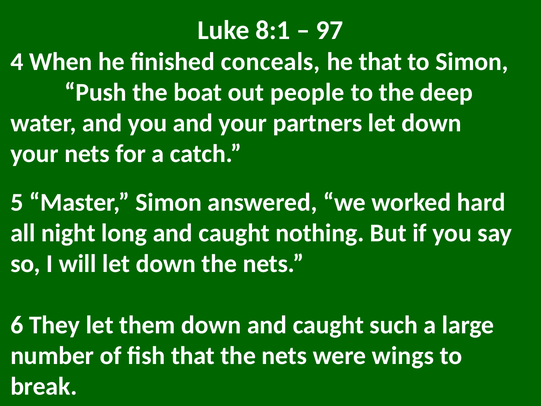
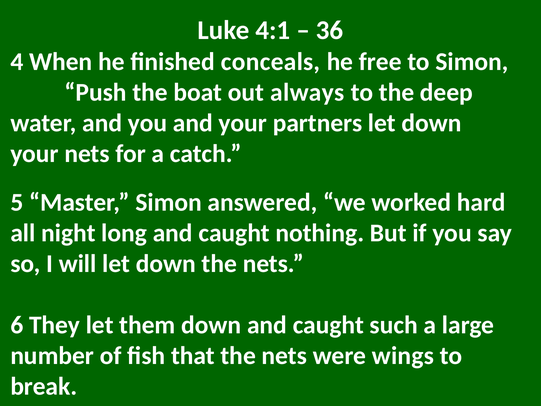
8:1: 8:1 -> 4:1 (273, 30)
97: 97 -> 36 (330, 30)
he that: that -> free (380, 62)
people: people -> always (307, 92)
